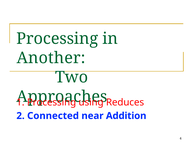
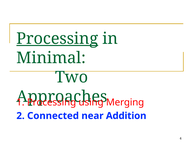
Processing underline: none -> present (57, 39)
Another: Another -> Minimal (51, 58)
Reduces: Reduces -> Merging (125, 102)
